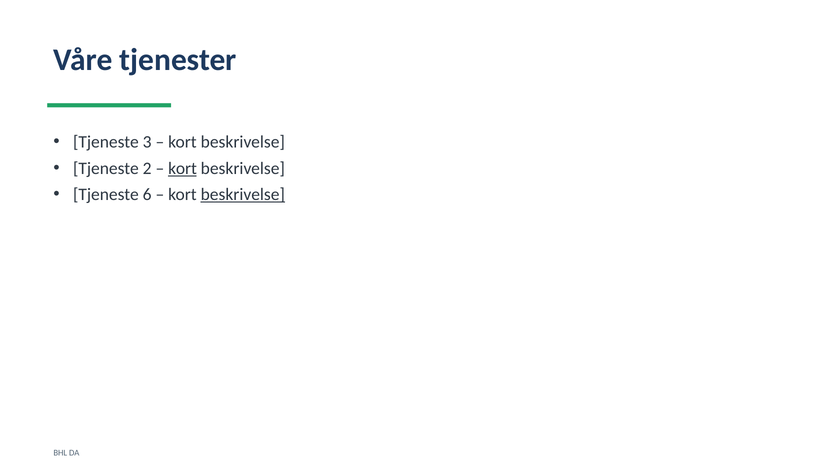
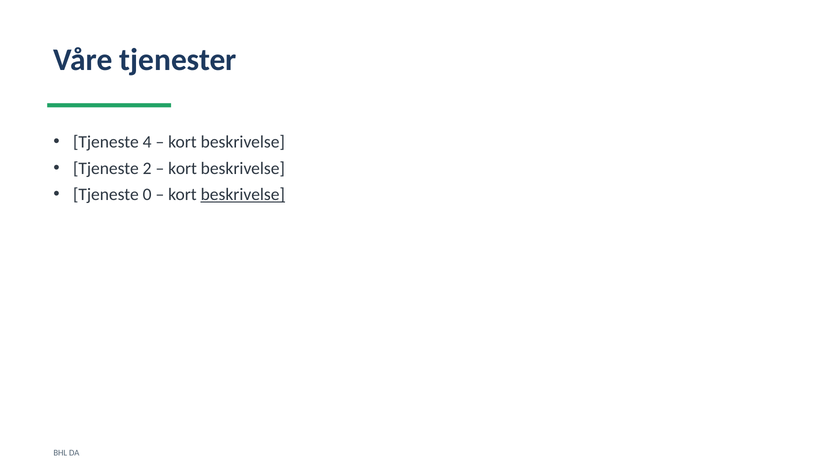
3: 3 -> 4 (147, 142)
kort underline: present -> none (183, 168)
6: 6 -> 0 (147, 195)
